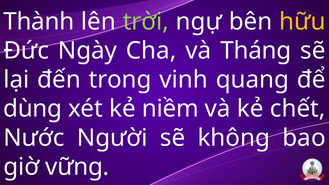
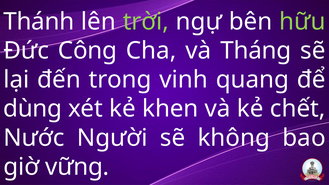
Thành: Thành -> Thánh (39, 22)
hữu colour: yellow -> light green (302, 22)
Ngày: Ngày -> Công (88, 51)
niềm: niềm -> khen (170, 109)
